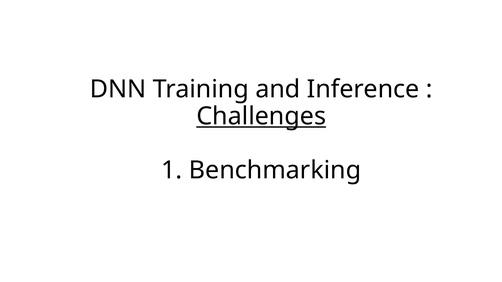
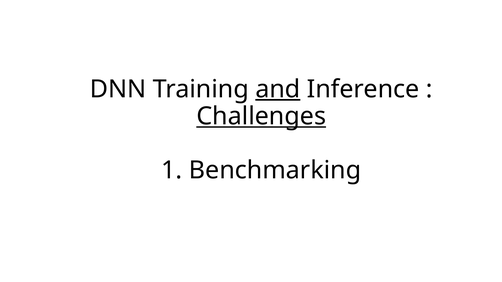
and underline: none -> present (278, 89)
